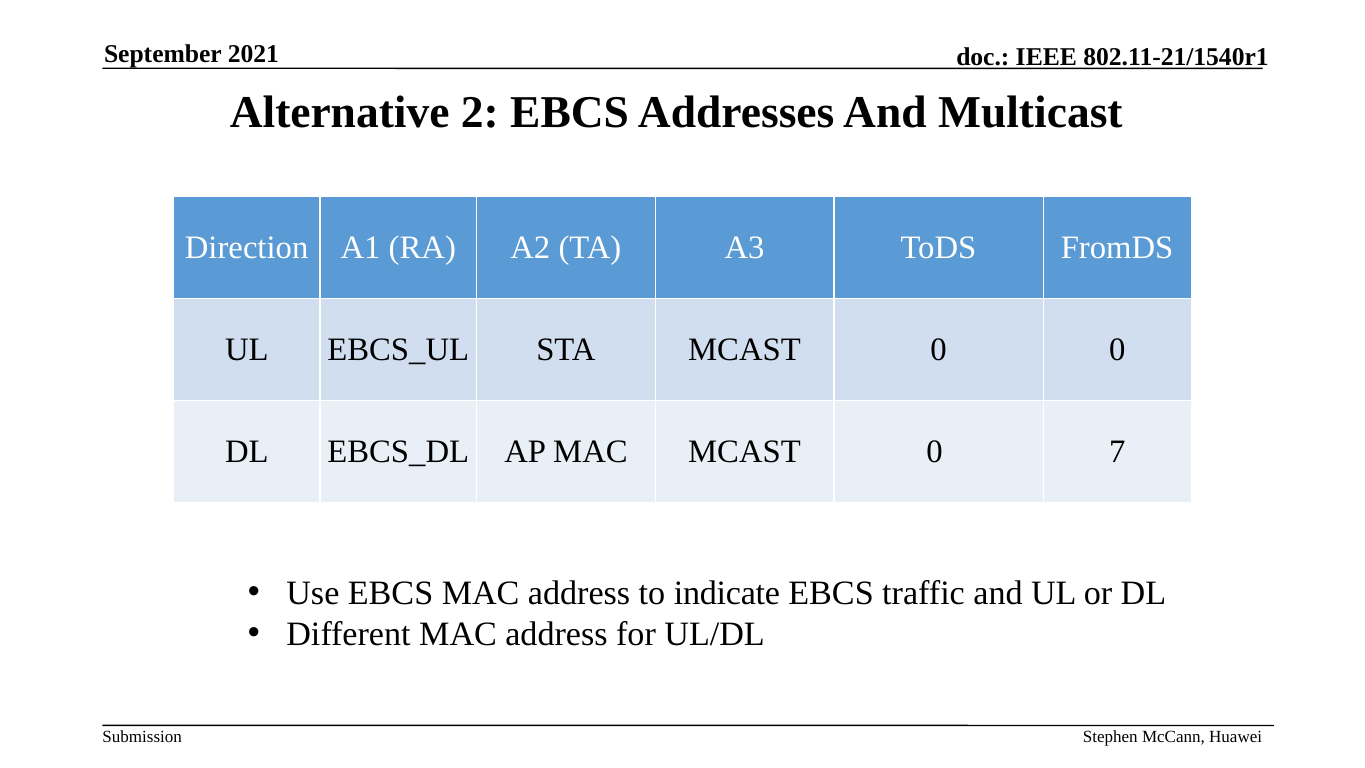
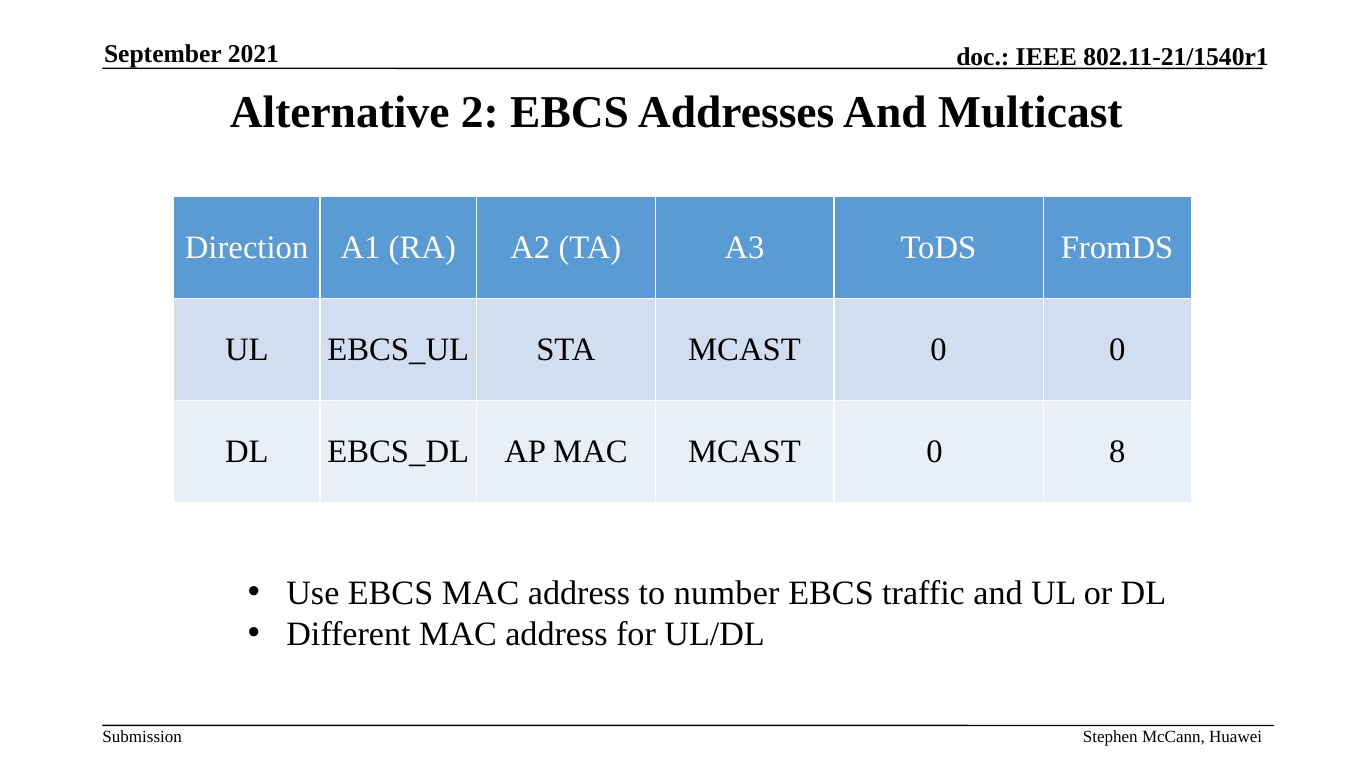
7: 7 -> 8 (1117, 452)
indicate: indicate -> number (727, 593)
